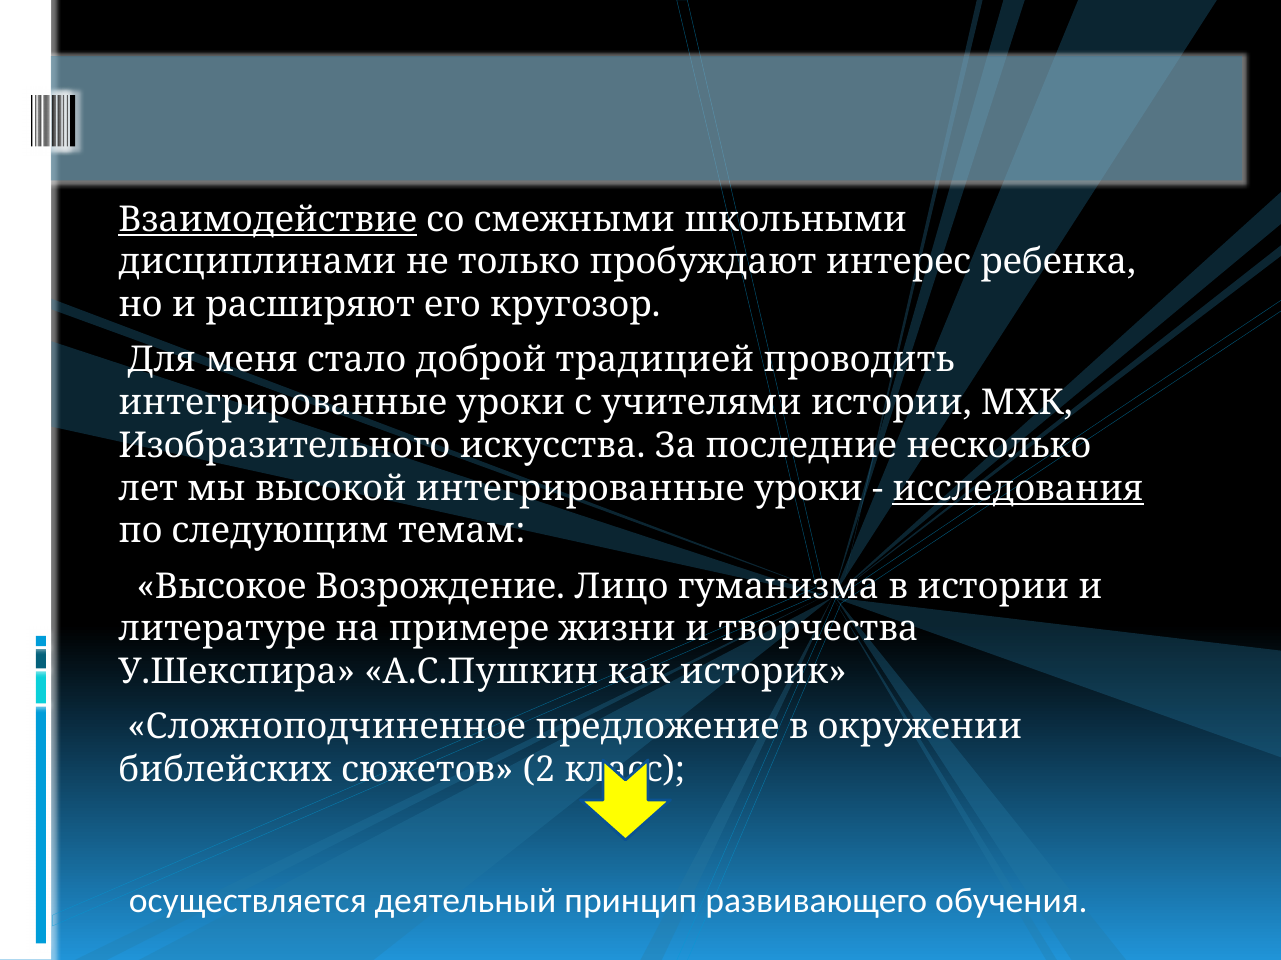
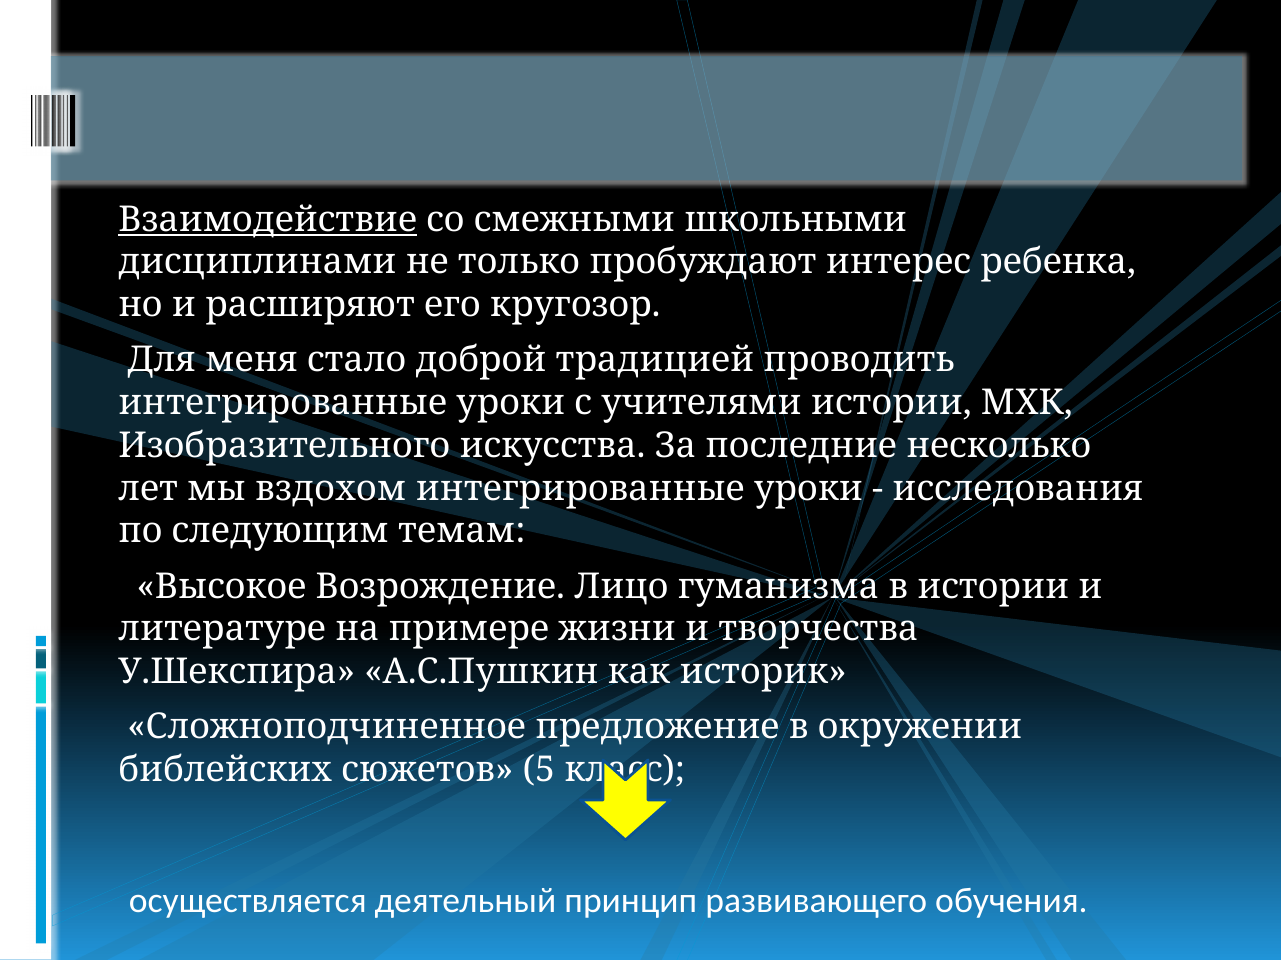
высокой: высокой -> вздохом (331, 489)
исследования underline: present -> none (1018, 489)
2: 2 -> 5 (539, 770)
